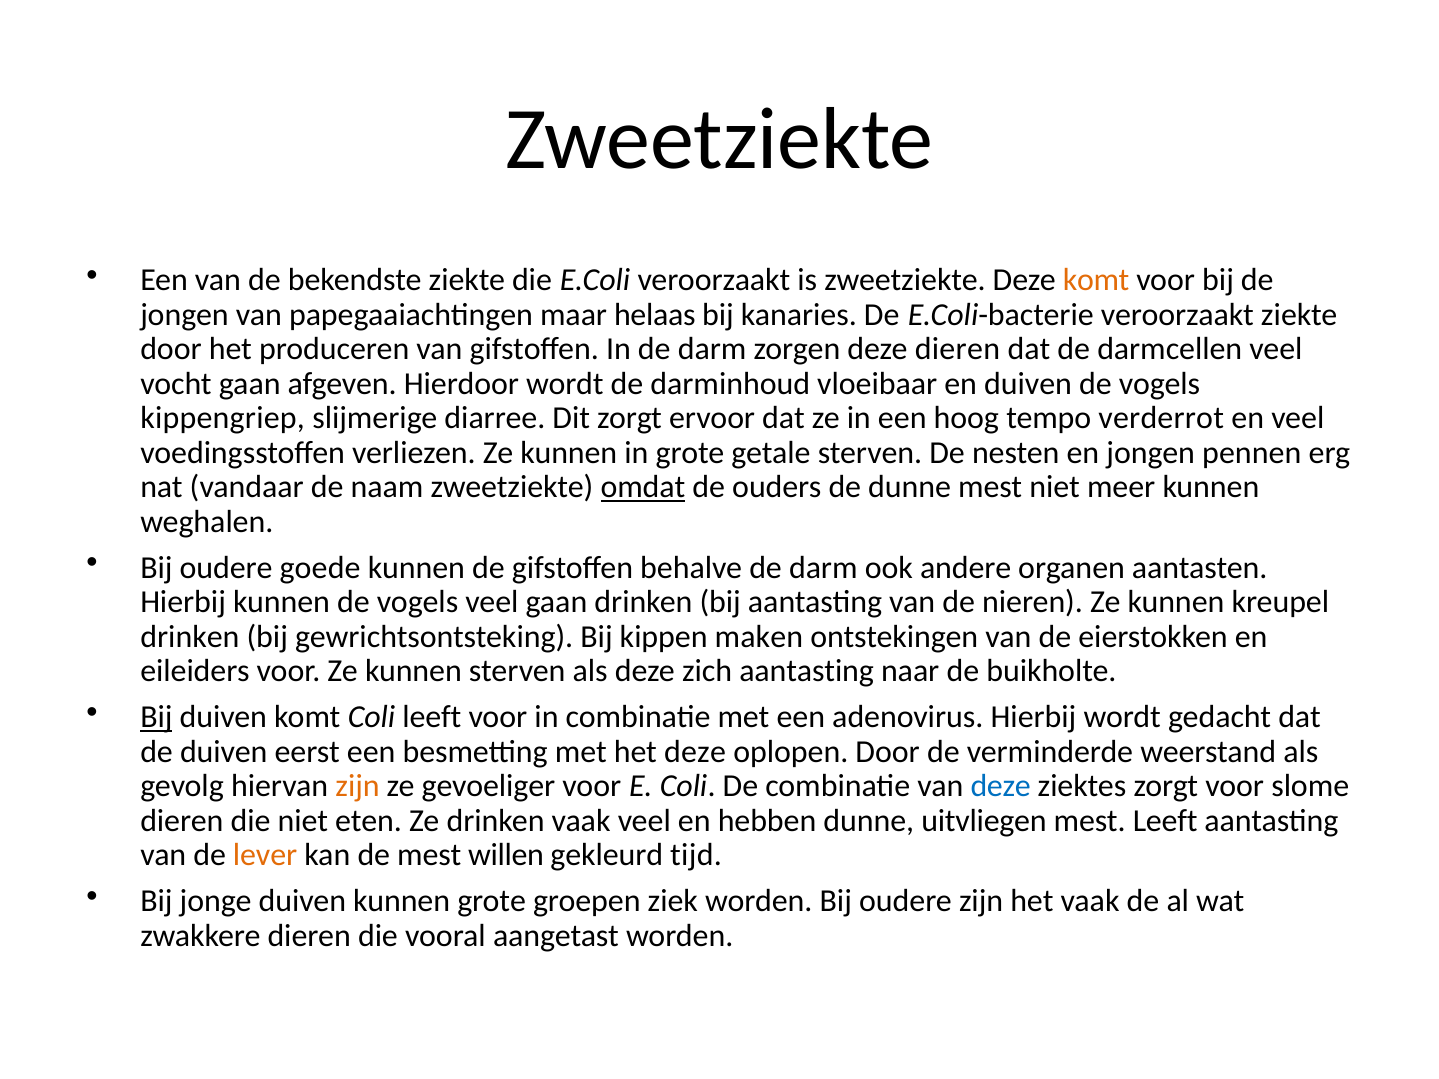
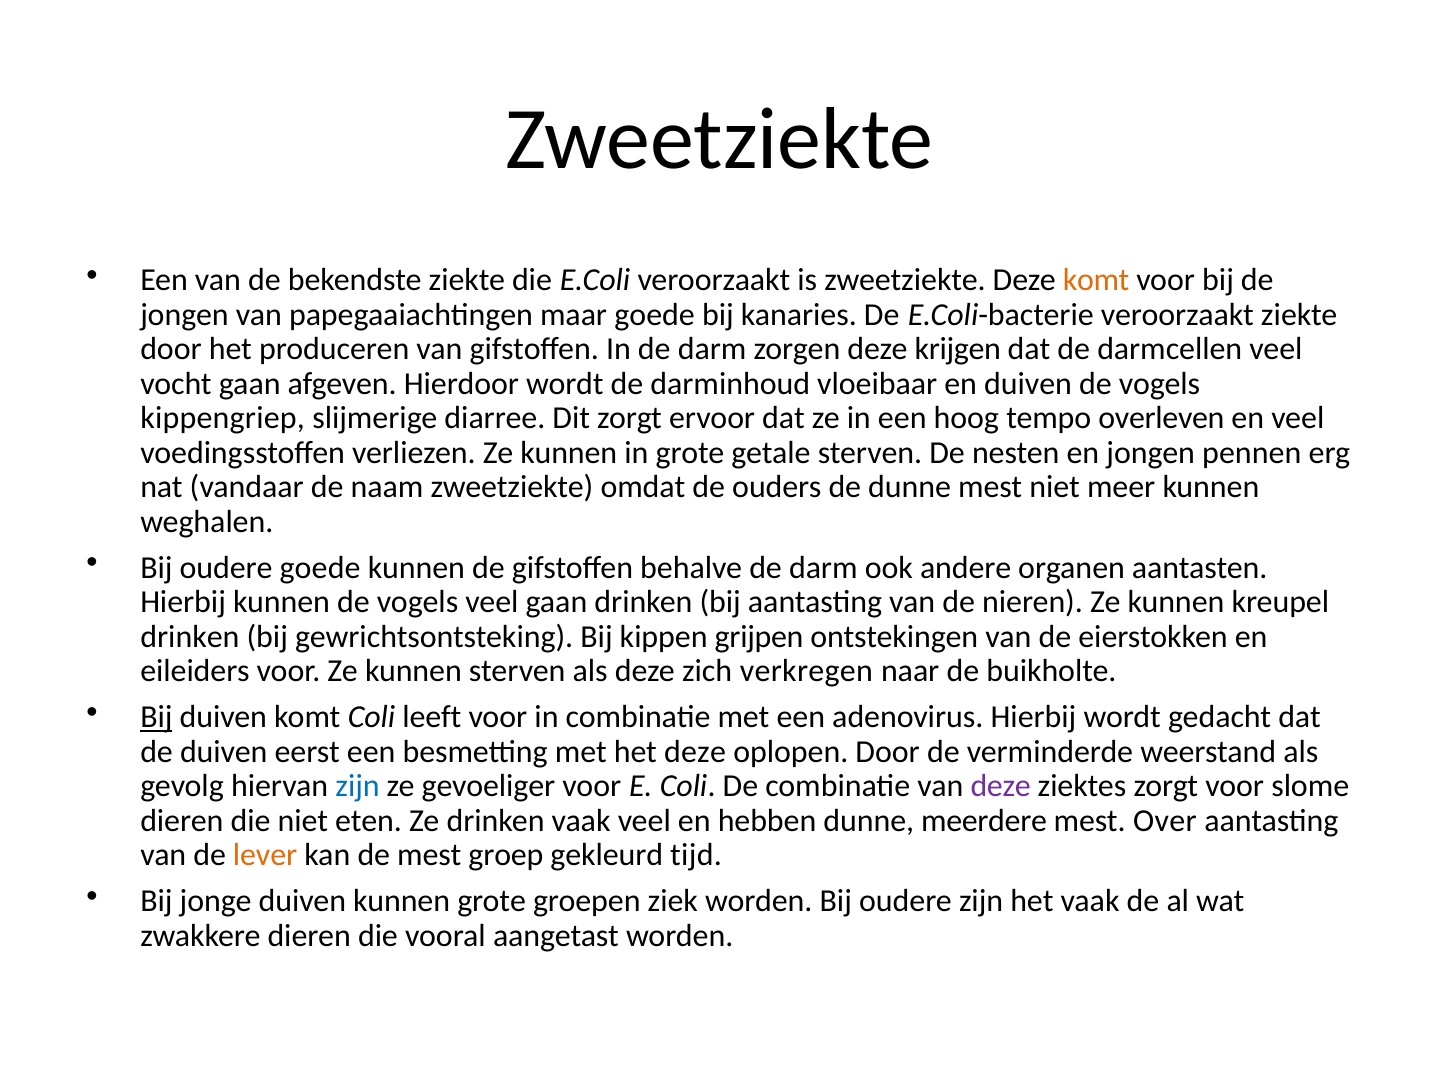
maar helaas: helaas -> goede (655, 315)
deze dieren: dieren -> krijgen (958, 349)
verderrot: verderrot -> overleven (1161, 418)
omdat underline: present -> none (643, 487)
maken: maken -> grijpen (759, 637)
zich aantasting: aantasting -> verkregen (806, 671)
zijn colour: orange -> blue (358, 786)
deze colour: blue -> purple (1001, 786)
uitvliegen: uitvliegen -> meerdere (984, 821)
mest Leeft: Leeft -> Over (1165, 821)
willen: willen -> groep (506, 855)
